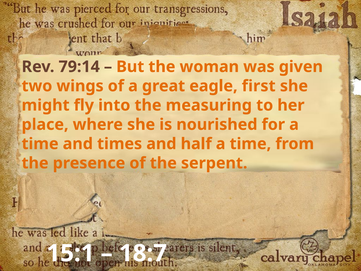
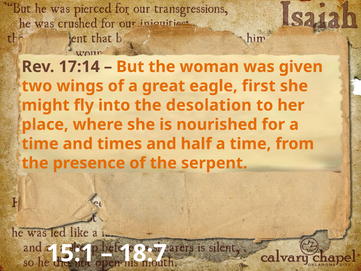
79:14: 79:14 -> 17:14 (79, 67)
measuring: measuring -> desolation (209, 105)
